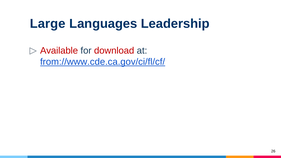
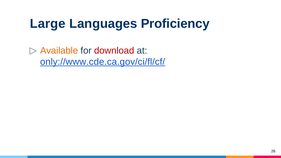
Leadership: Leadership -> Proficiency (175, 24)
Available colour: red -> orange (59, 51)
from://www.cde.ca.gov/ci/fl/cf/: from://www.cde.ca.gov/ci/fl/cf/ -> only://www.cde.ca.gov/ci/fl/cf/ (103, 62)
